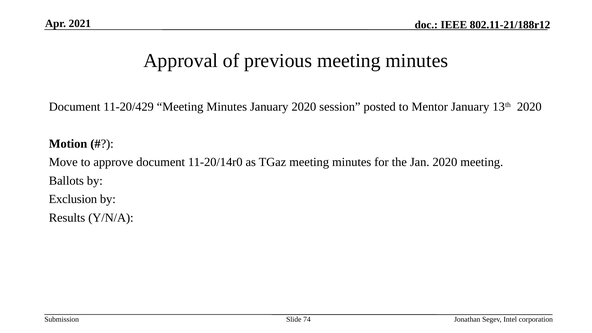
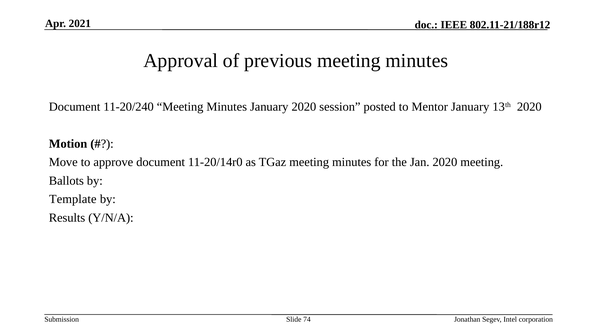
11-20/429: 11-20/429 -> 11-20/240 (129, 107)
Exclusion: Exclusion -> Template (73, 199)
